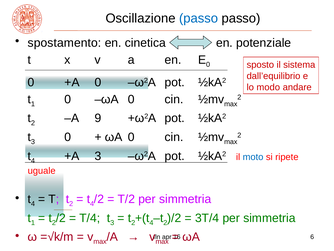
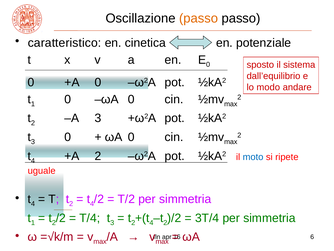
passo colour: blue -> orange (199, 18)
spostamento: spostamento -> caratteristico (65, 43)
A 9: 9 -> 3 (98, 118)
+A 3: 3 -> 2 (98, 156)
